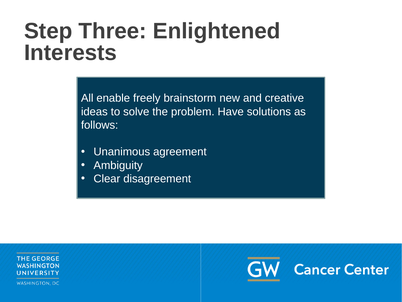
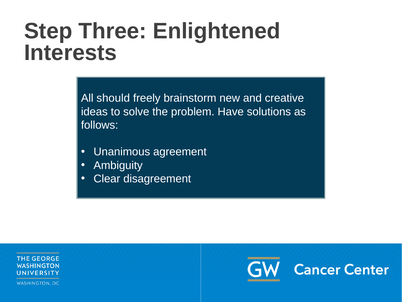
enable: enable -> should (113, 98)
